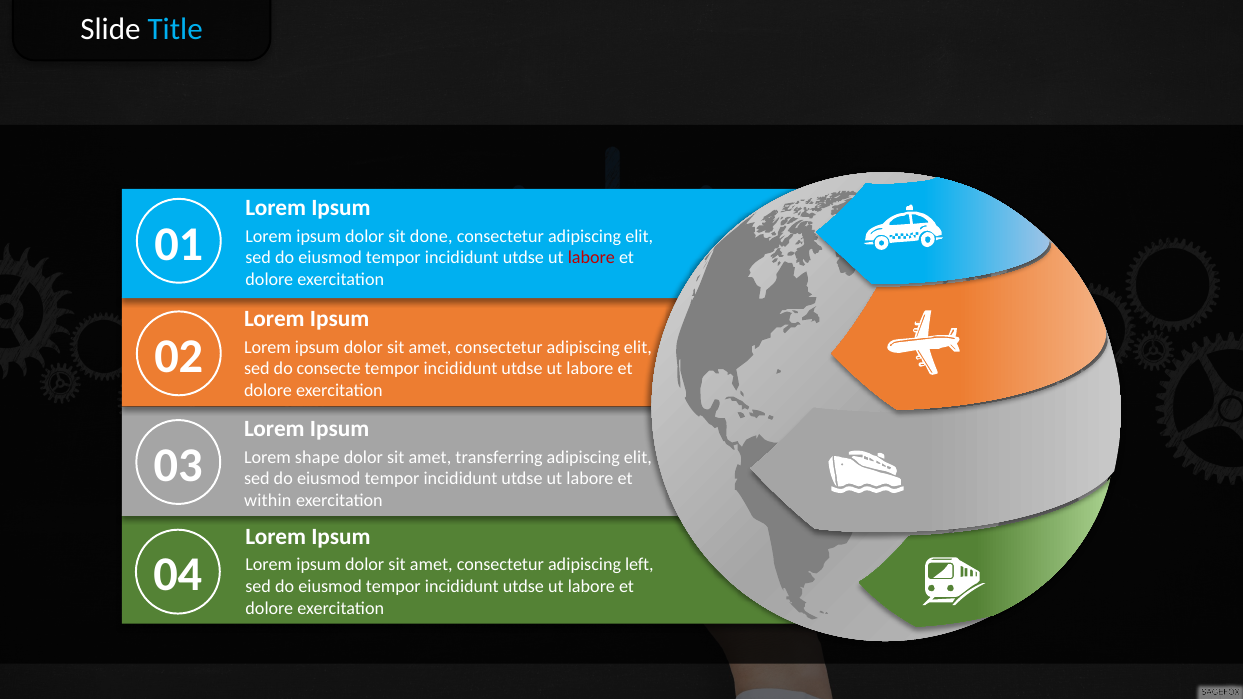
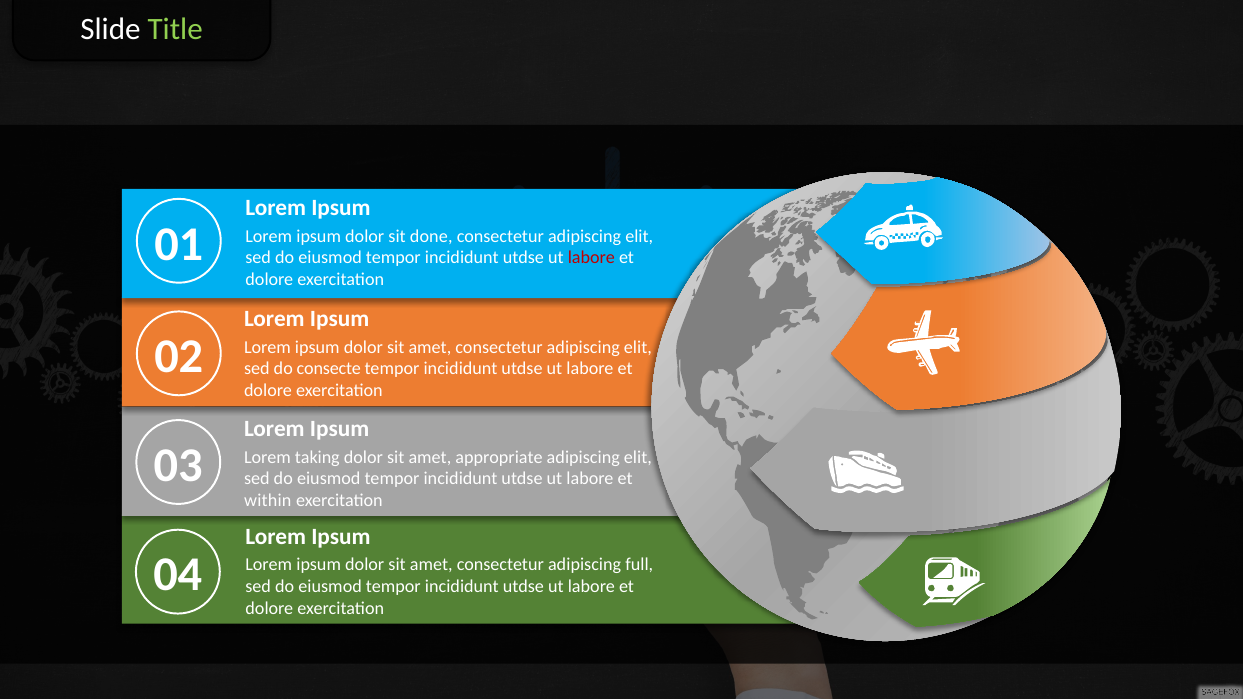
Title colour: light blue -> light green (175, 29)
shape: shape -> taking (317, 457)
transferring: transferring -> appropriate (499, 457)
left: left -> full (639, 565)
